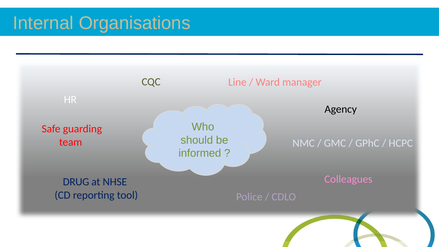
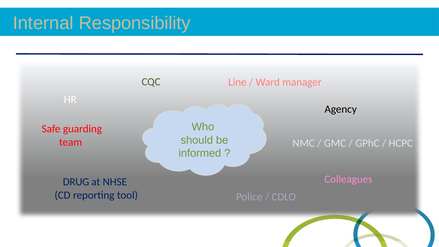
Organisations: Organisations -> Responsibility (135, 23)
